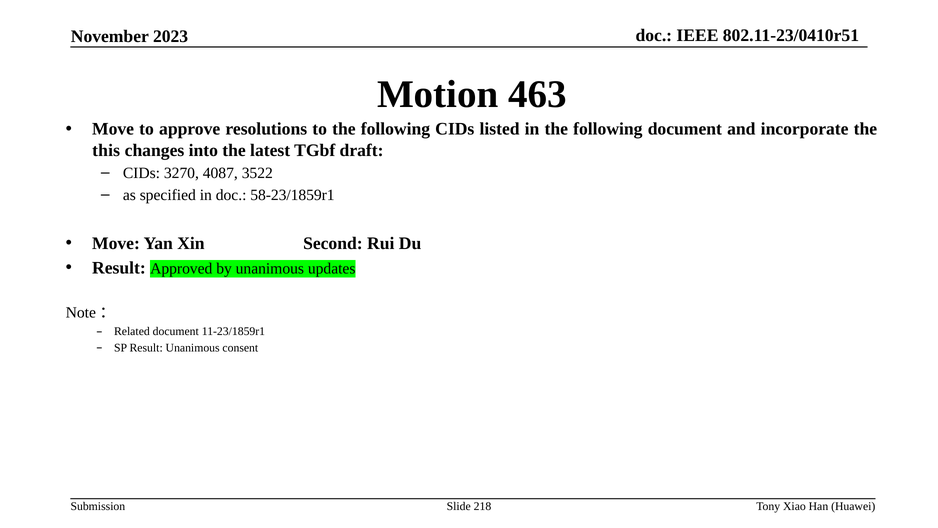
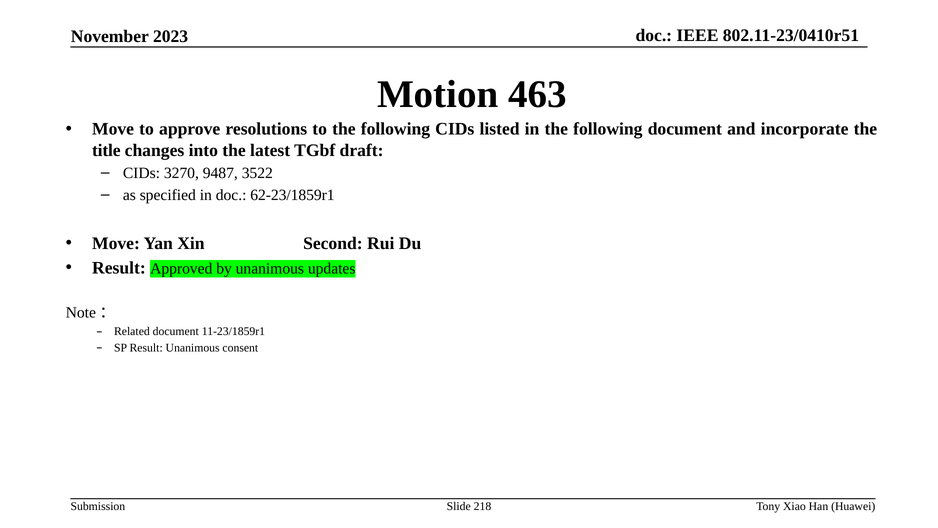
this: this -> title (106, 150)
4087: 4087 -> 9487 (220, 173)
58-23/1859r1: 58-23/1859r1 -> 62-23/1859r1 (292, 195)
